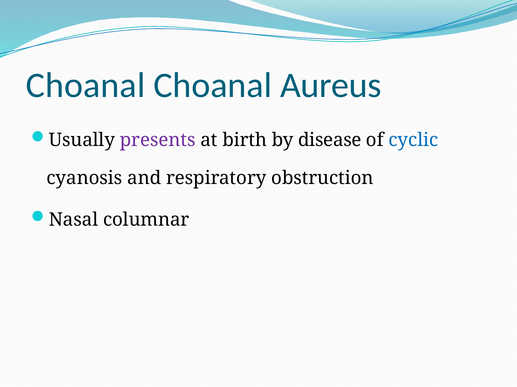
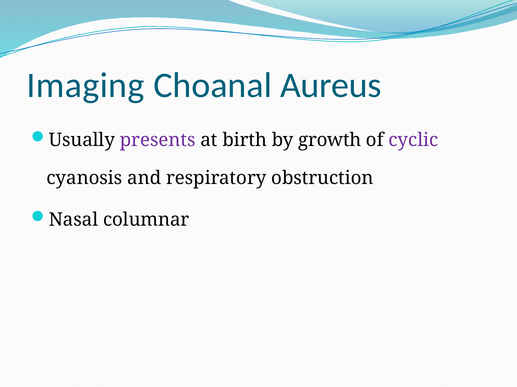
Choanal: Choanal -> Imaging (85, 85)
disease: disease -> growth (330, 140)
cyclic colour: blue -> purple (413, 140)
